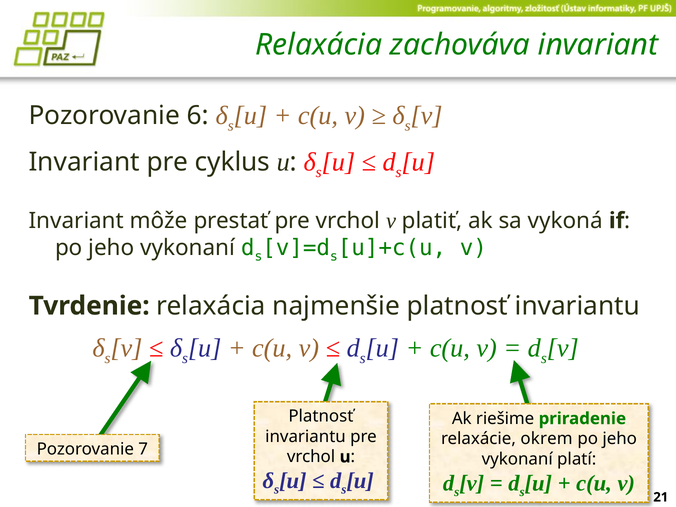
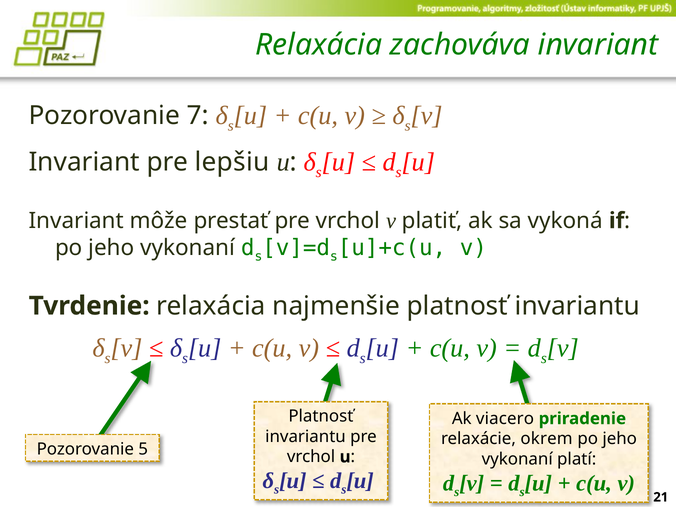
6: 6 -> 7 (198, 115)
cyklus: cyklus -> lepšiu (232, 162)
riešime: riešime -> viacero (505, 419)
7: 7 -> 5 (143, 449)
